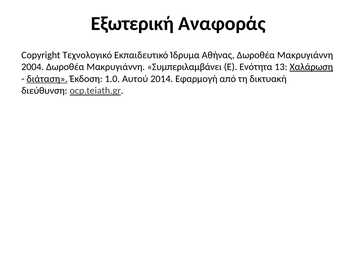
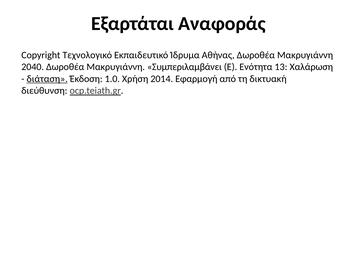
Εξωτερική: Εξωτερική -> Εξαρτάται (132, 24)
2004: 2004 -> 2040 (33, 67)
Χαλάρωση underline: present -> none (311, 67)
Αυτού: Αυτού -> Χρήση (135, 79)
